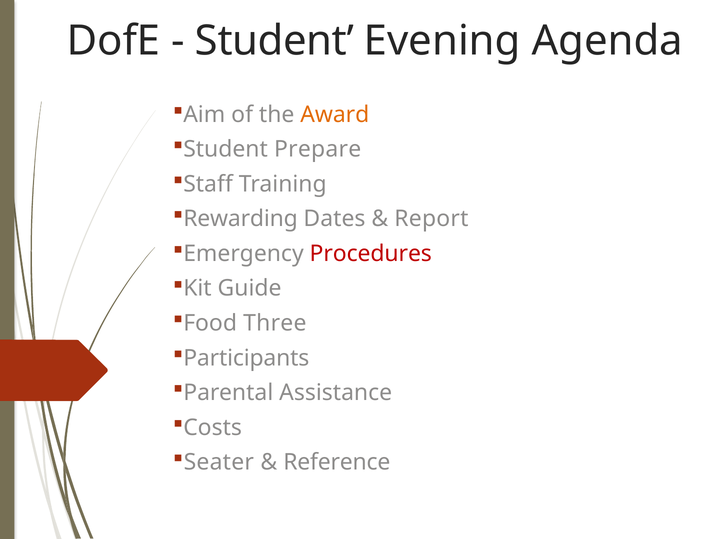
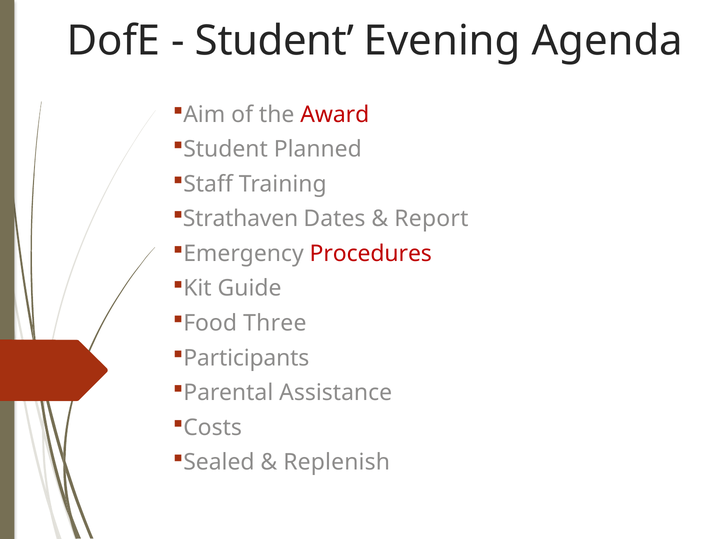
Award colour: orange -> red (335, 115)
Prepare: Prepare -> Planned (318, 149)
Rewarding: Rewarding -> Strathaven (241, 219)
Seater: Seater -> Sealed (219, 462)
Reference: Reference -> Replenish (337, 462)
